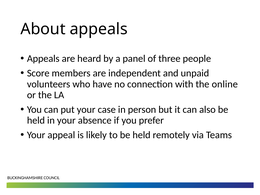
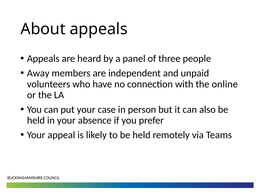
Score: Score -> Away (38, 73)
